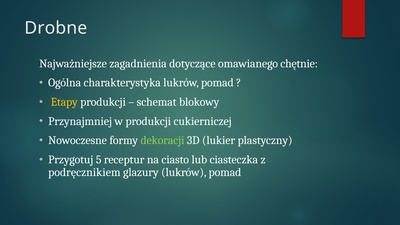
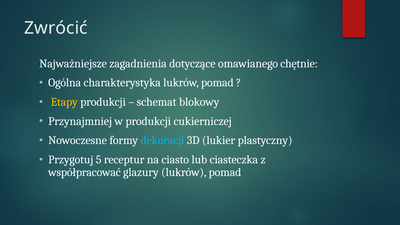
Drobne: Drobne -> Zwrócić (56, 28)
dekoracji colour: light green -> light blue (162, 141)
podręcznikiem: podręcznikiem -> współpracować (84, 172)
